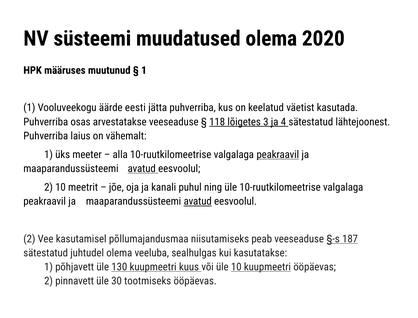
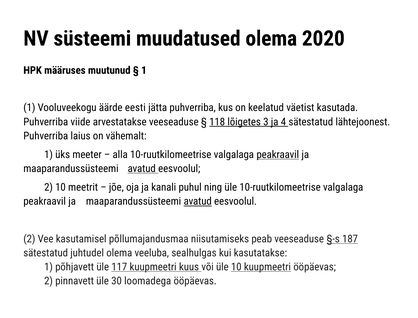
osas: osas -> viide (80, 122)
130: 130 -> 117 (119, 267)
tootmiseks: tootmiseks -> loomadega (148, 281)
